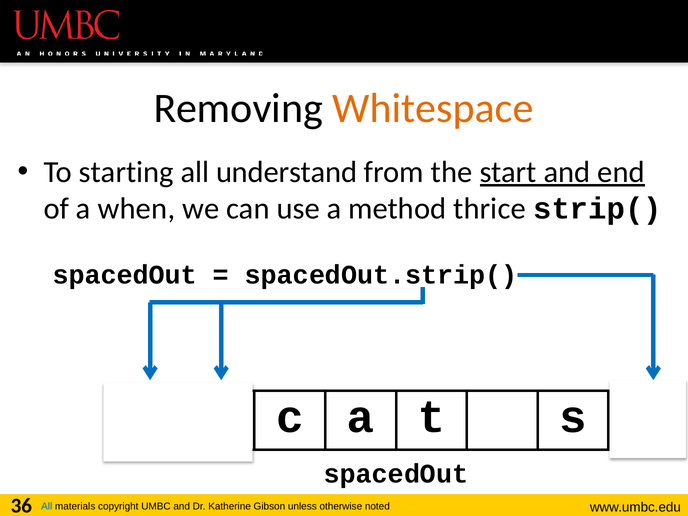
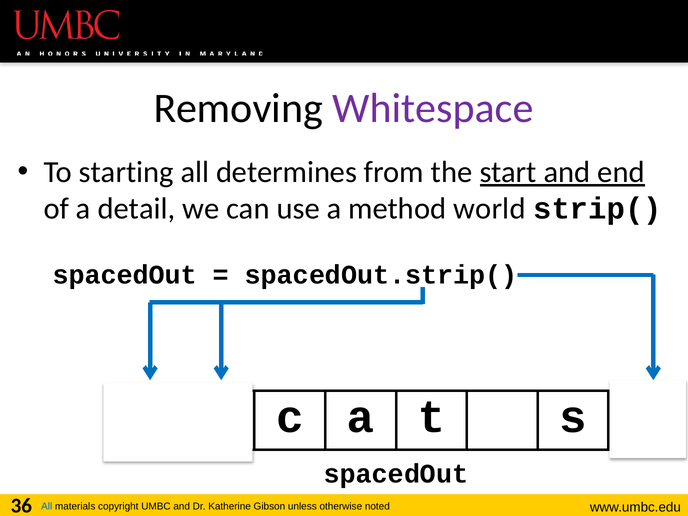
Whitespace colour: orange -> purple (433, 109)
understand: understand -> determines (287, 172)
when: when -> detail (137, 209)
thrice: thrice -> world (489, 209)
